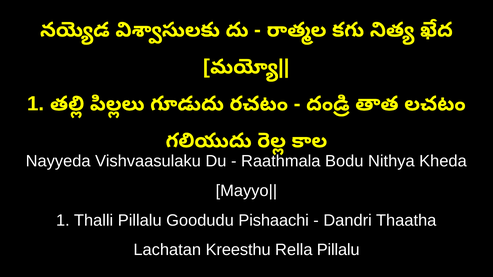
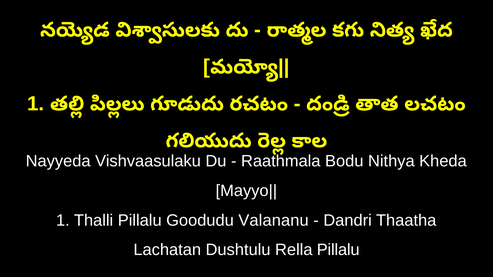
Pishaachi: Pishaachi -> Valananu (274, 221)
Kreesthu: Kreesthu -> Dushtulu (238, 250)
